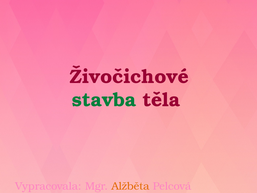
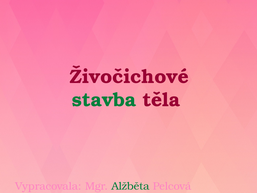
Alžběta colour: orange -> green (130, 186)
